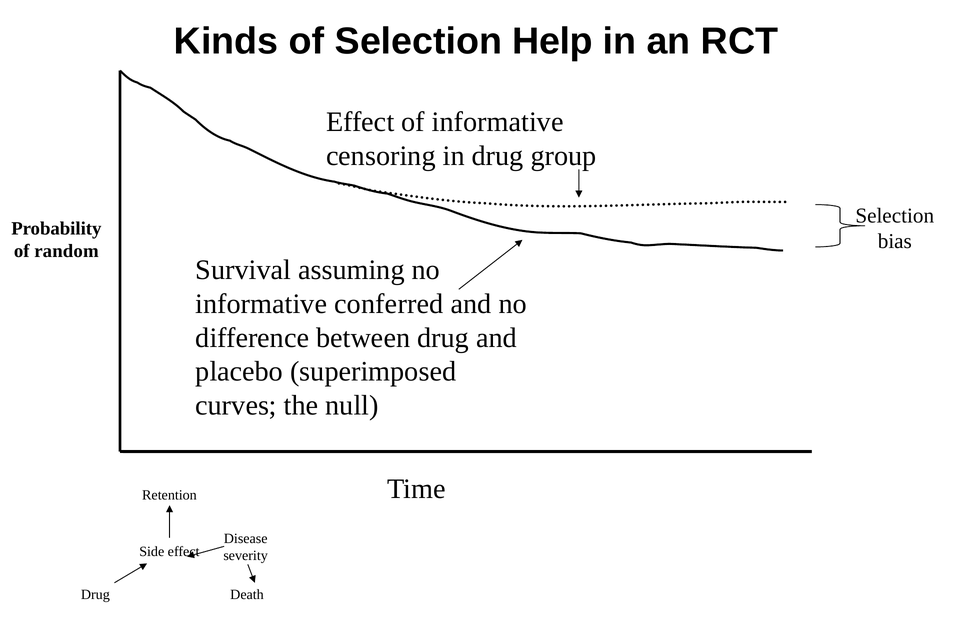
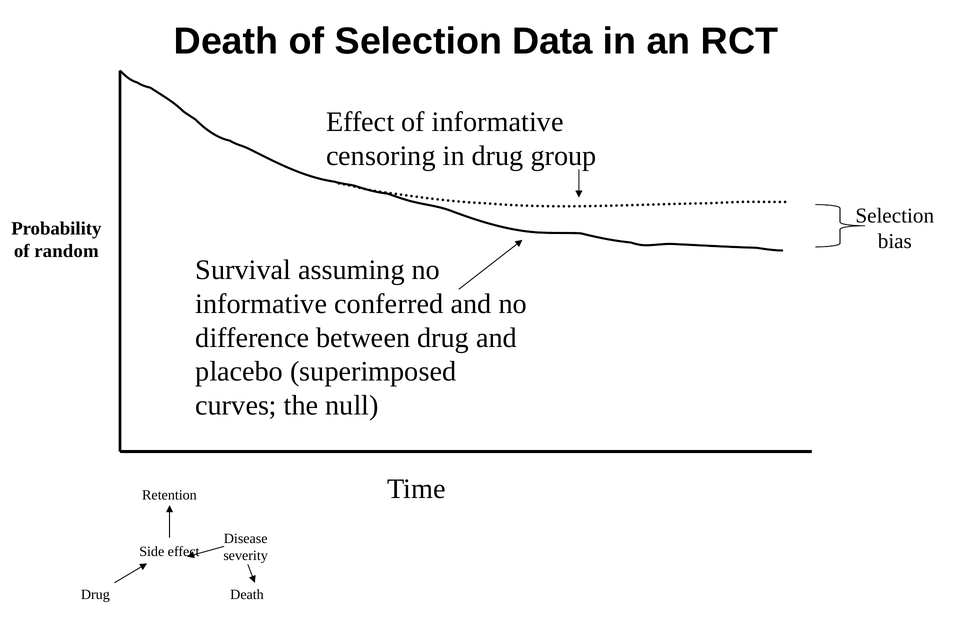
Kinds: Kinds -> Death (226, 41)
Help: Help -> Data (553, 41)
